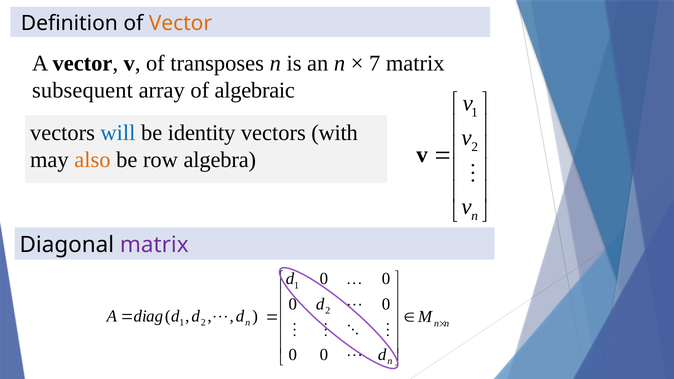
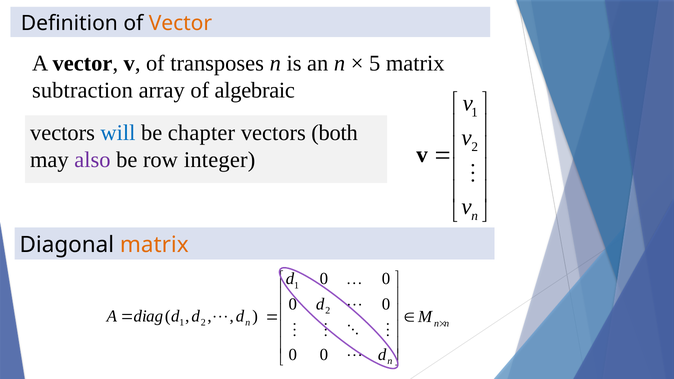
7: 7 -> 5 (375, 63)
subsequent: subsequent -> subtraction (82, 90)
identity: identity -> chapter (201, 133)
with: with -> both (335, 133)
also colour: orange -> purple (92, 160)
algebra: algebra -> integer (220, 160)
matrix colour: purple -> orange (154, 245)
